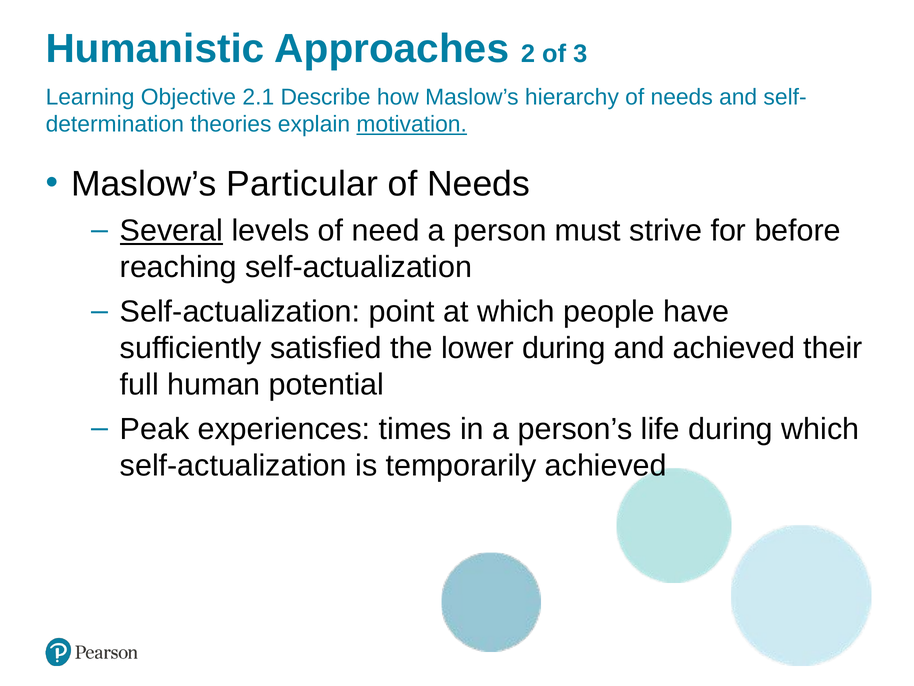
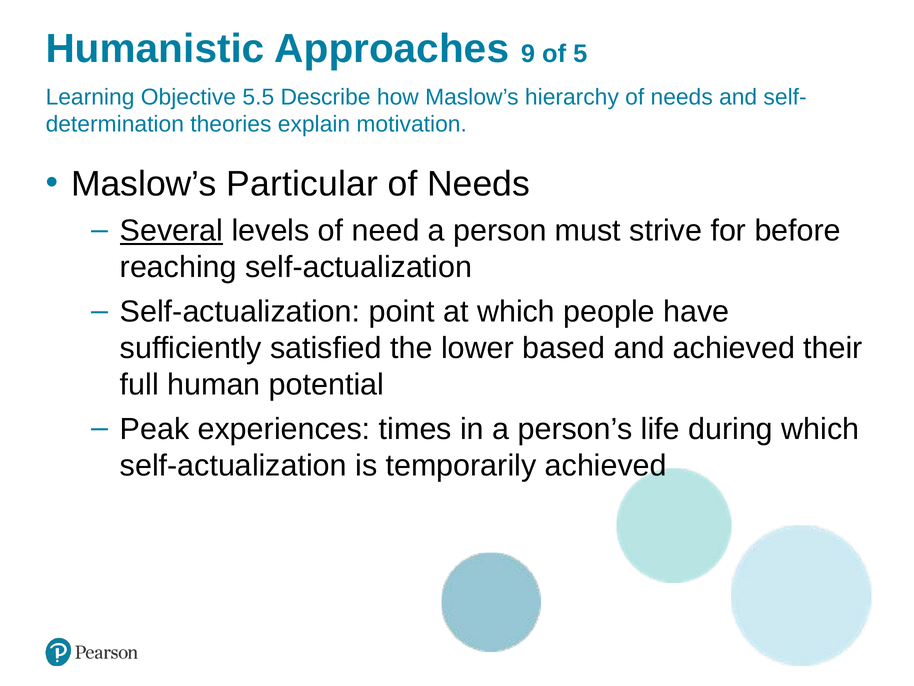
2: 2 -> 9 (528, 54)
3: 3 -> 5 (580, 54)
2.1: 2.1 -> 5.5 (258, 97)
motivation underline: present -> none (412, 124)
lower during: during -> based (564, 348)
